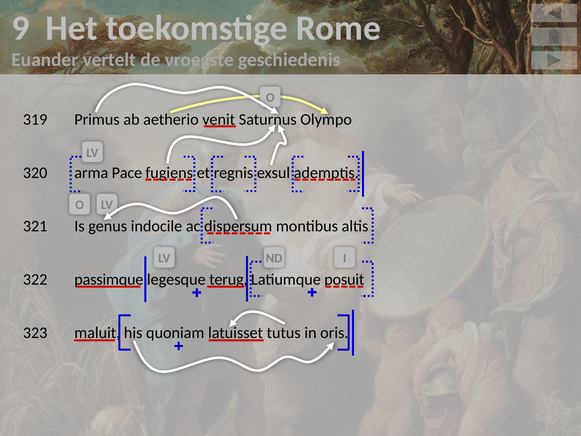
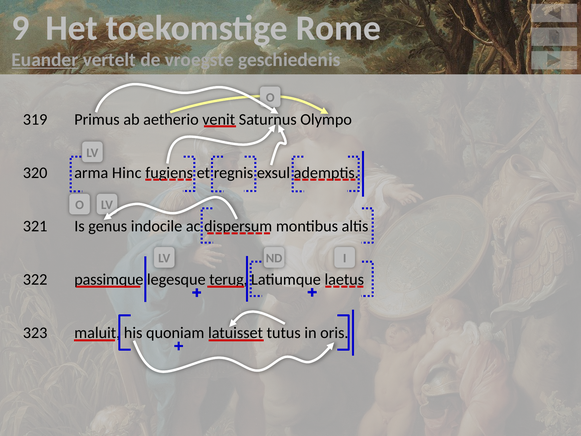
Euander underline: none -> present (45, 60)
Pace: Pace -> Hinc (127, 173)
posuit: posuit -> laetus (344, 279)
